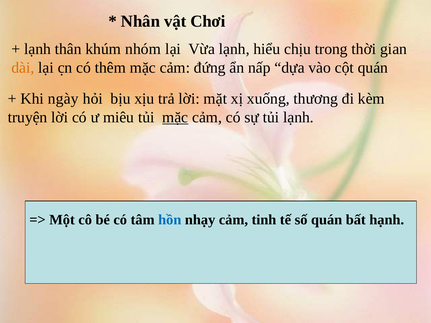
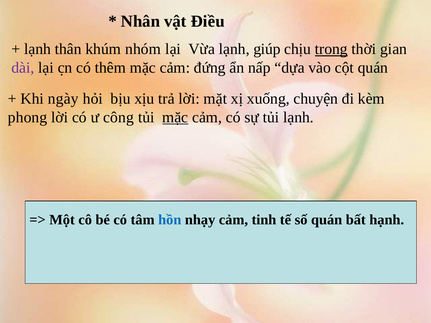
Chơi: Chơi -> Điều (208, 21)
hiểu: hiểu -> giúp (267, 49)
trong underline: none -> present (331, 49)
dài colour: orange -> purple (23, 68)
thương: thương -> chuyện (316, 99)
truyện: truyện -> phong (28, 117)
miêu: miêu -> công (118, 117)
